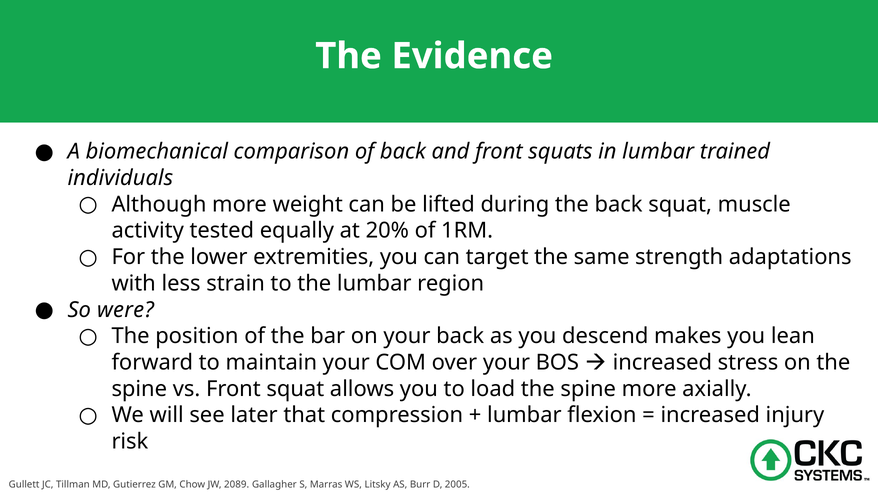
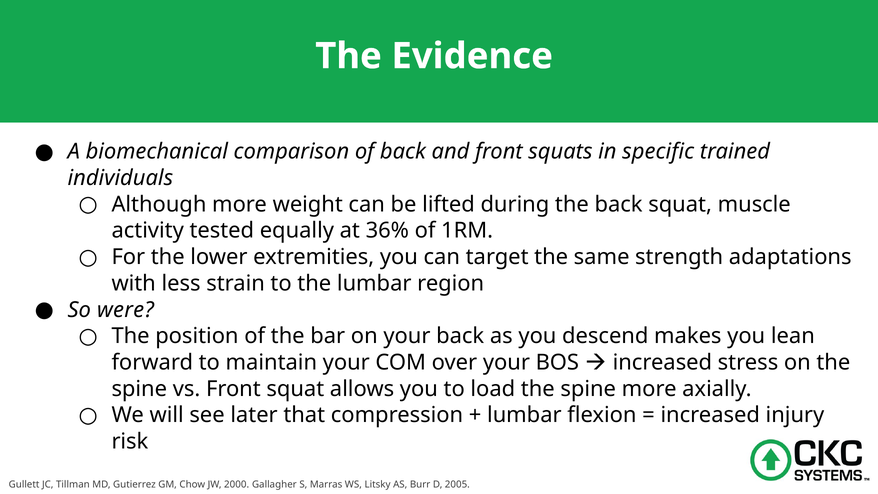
in lumbar: lumbar -> specific (658, 152)
20%: 20% -> 36% (387, 231)
2089: 2089 -> 2000 (237, 484)
